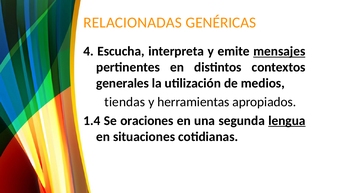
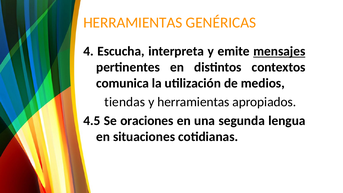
RELACIONADAS: RELACIONADAS -> HERRAMIENTAS (133, 22)
generales: generales -> comunica (123, 83)
1.4: 1.4 -> 4.5 (92, 121)
lengua underline: present -> none (287, 121)
